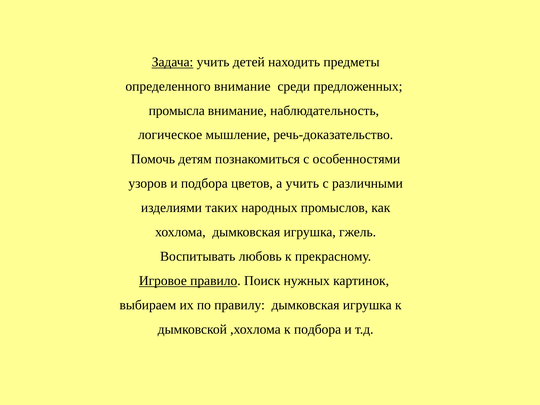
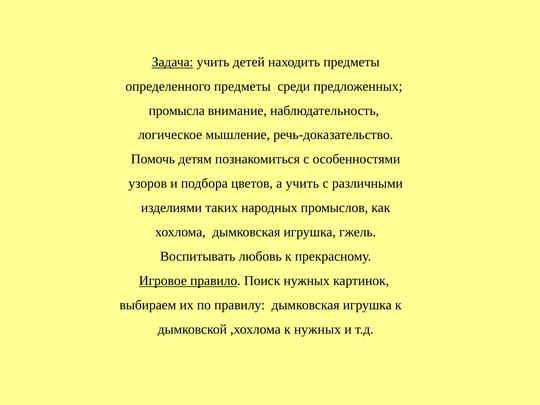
определенного внимание: внимание -> предметы (242, 86)
к подбора: подбора -> нужных (317, 329)
